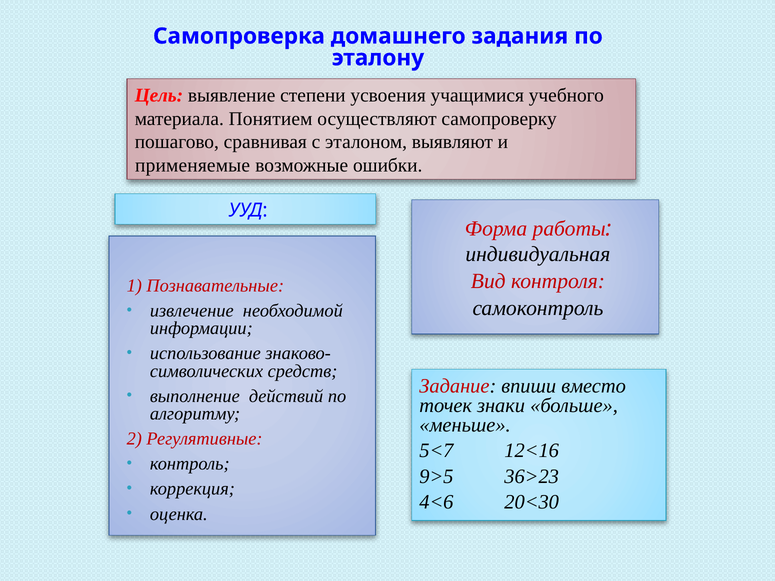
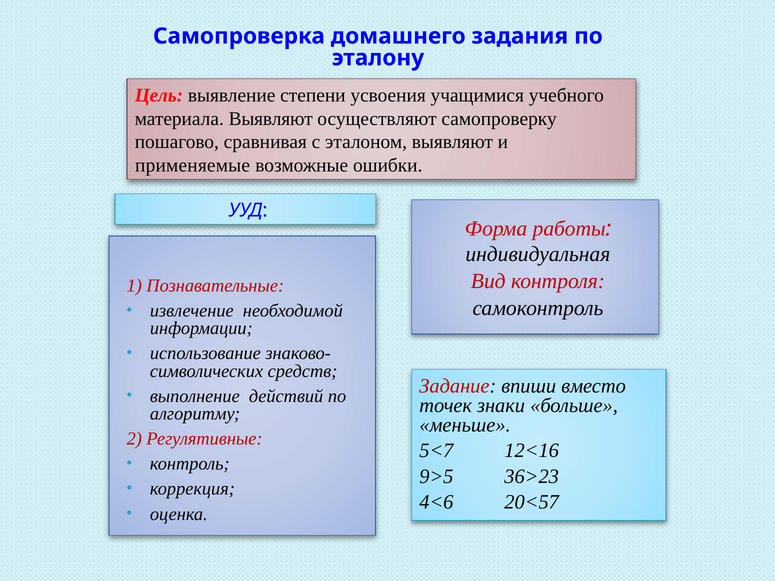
материала Понятием: Понятием -> Выявляют (271, 119)
20<30: 20<30 -> 20<57 (532, 502)
